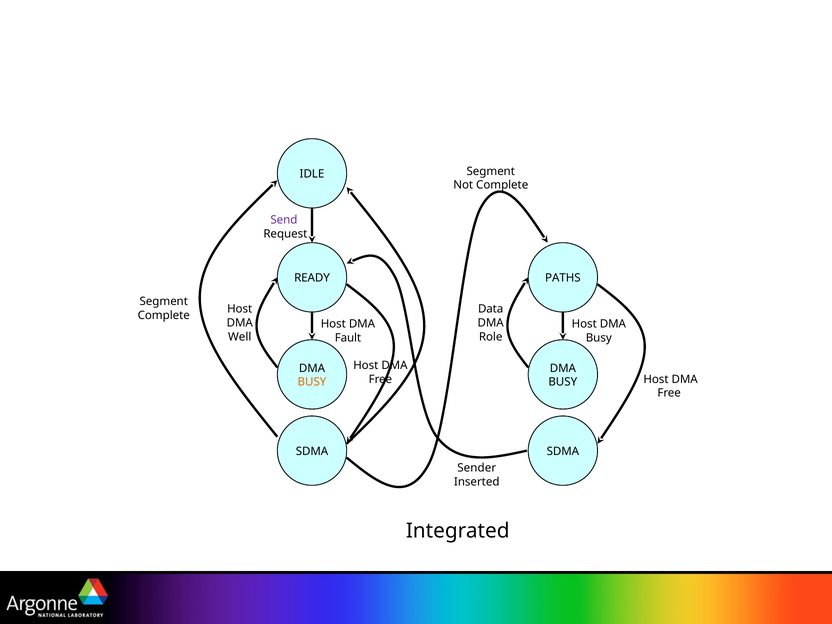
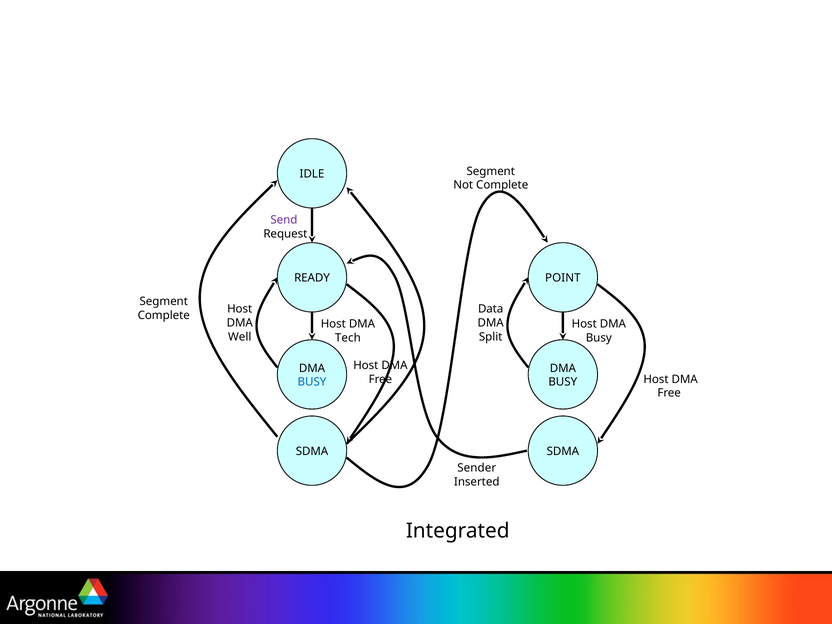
PATHS: PATHS -> POINT (563, 278)
Role: Role -> Split (491, 337)
Fault: Fault -> Tech (348, 338)
BUSY colour: orange -> blue (312, 382)
